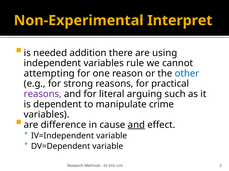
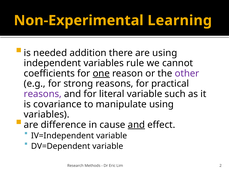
Interpret: Interpret -> Learning (180, 21)
attempting: attempting -> coefficients (49, 74)
one underline: none -> present (101, 74)
other colour: blue -> purple (187, 74)
literal arguing: arguing -> variable (145, 94)
dependent: dependent -> covariance (57, 105)
manipulate crime: crime -> using (162, 105)
